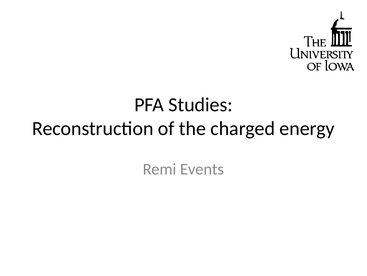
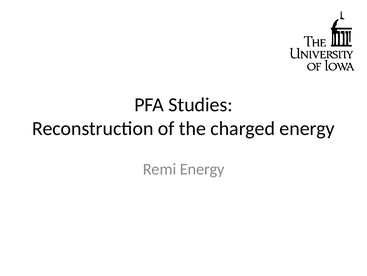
Remi Events: Events -> Energy (202, 169)
